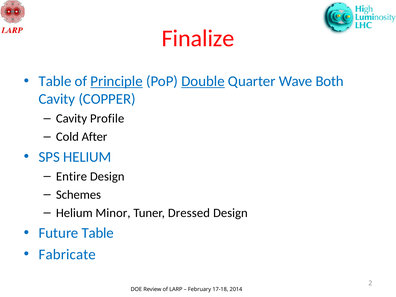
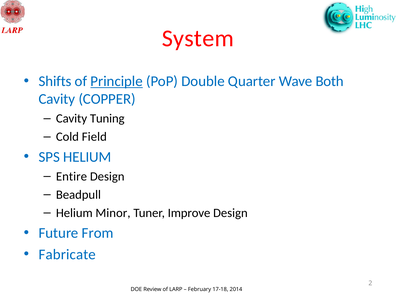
Finalize: Finalize -> System (198, 38)
Table: Table -> Shifts (55, 81)
Double underline: present -> none (203, 81)
Profile: Profile -> Tuning (107, 119)
After: After -> Field (94, 137)
Schemes: Schemes -> Beadpull (78, 195)
Dressed: Dressed -> Improve (189, 213)
Future Table: Table -> From (98, 233)
